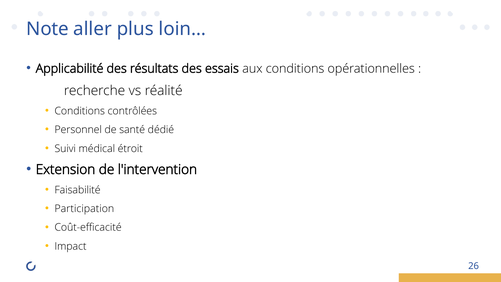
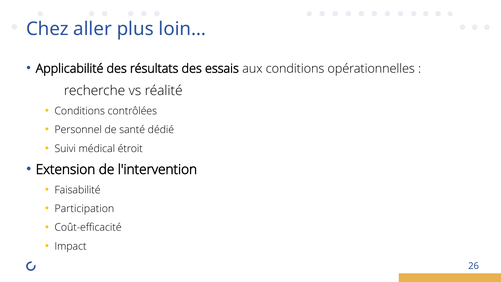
Note: Note -> Chez (47, 29)
